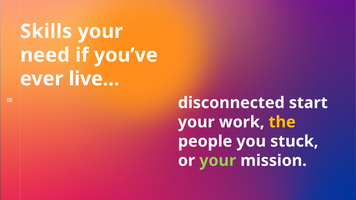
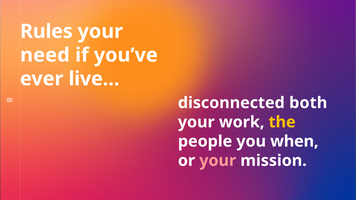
Skills: Skills -> Rules (46, 31)
start: start -> both (308, 103)
stuck: stuck -> when (294, 141)
your colour: light green -> pink (218, 161)
